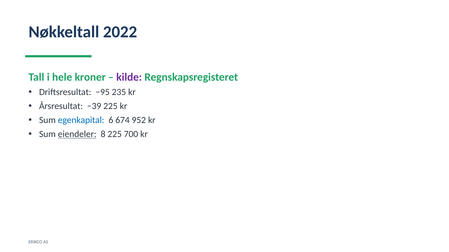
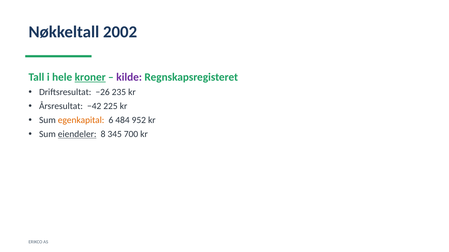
2022: 2022 -> 2002 (120, 32)
kroner underline: none -> present (90, 77)
−95: −95 -> −26 (103, 92)
−39: −39 -> −42 (94, 106)
egenkapital colour: blue -> orange (81, 120)
674: 674 -> 484 (122, 120)
8 225: 225 -> 345 (115, 134)
